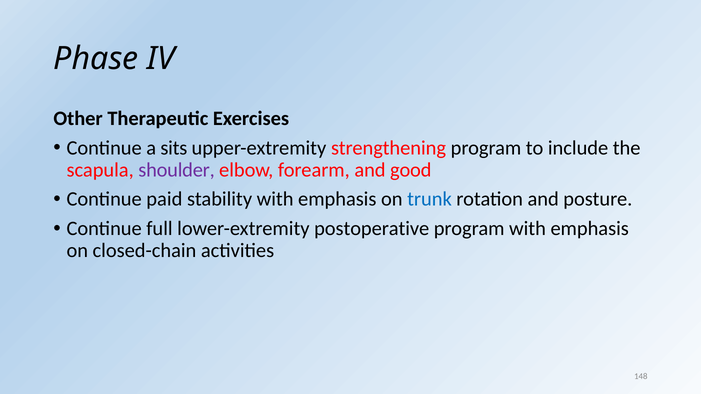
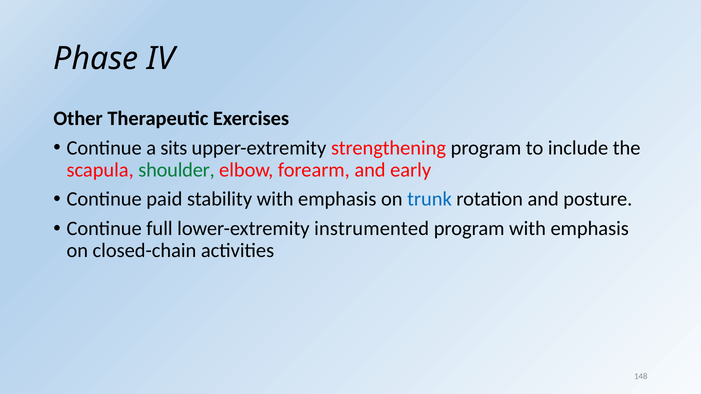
shoulder colour: purple -> green (177, 170)
good: good -> early (411, 170)
postoperative: postoperative -> instrumented (372, 229)
